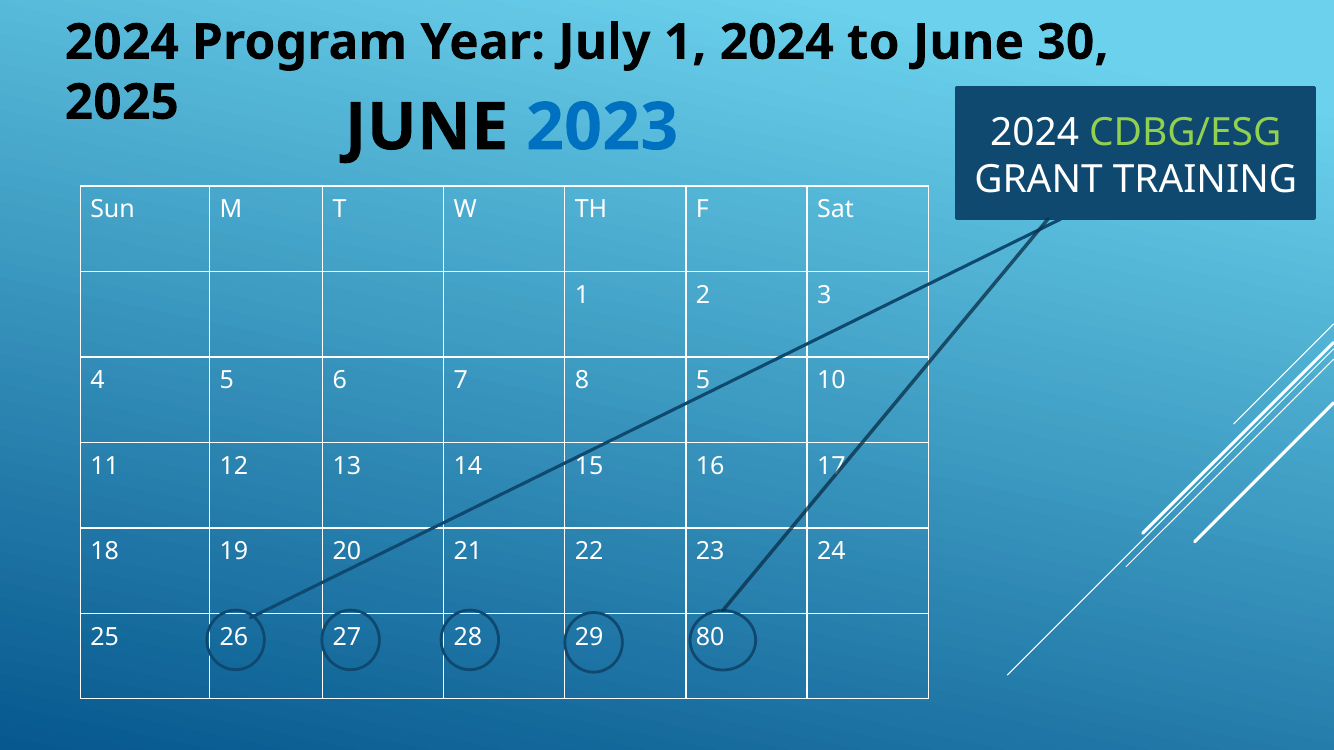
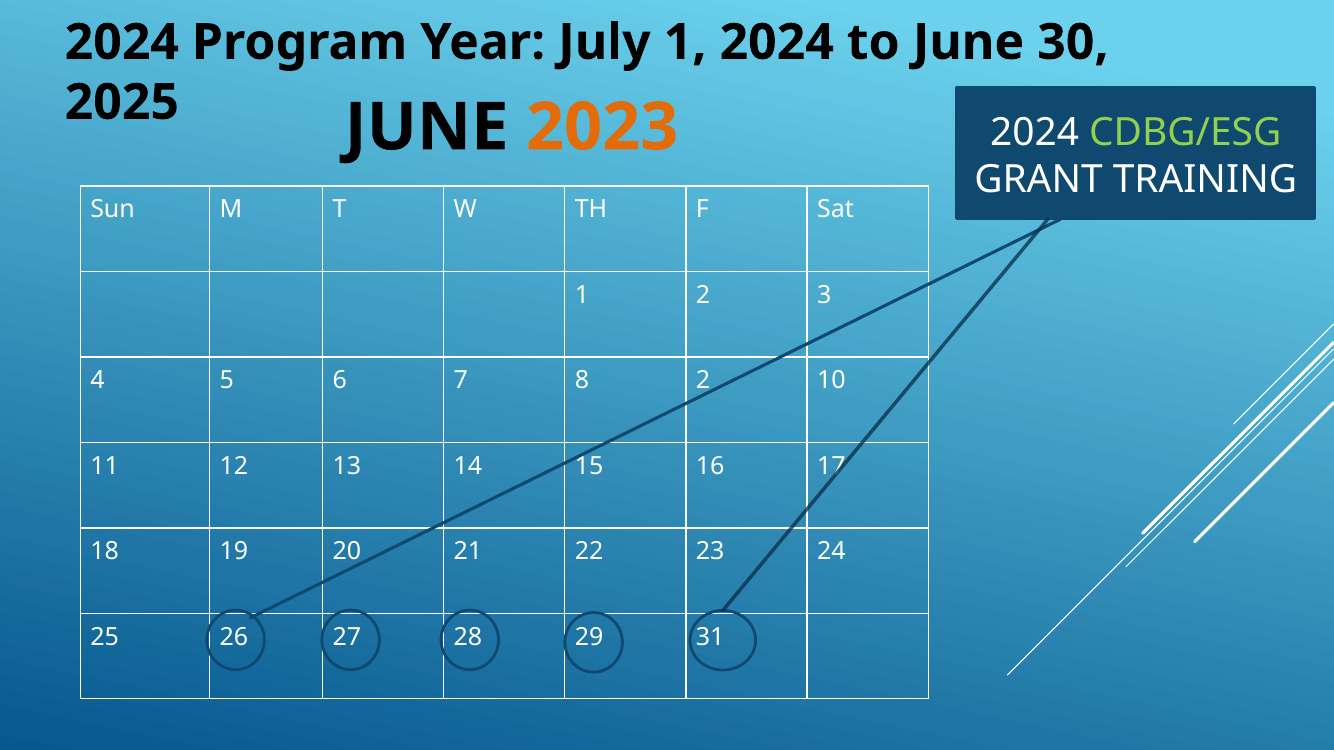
2023 colour: blue -> orange (602, 127)
8 5: 5 -> 2 (703, 381)
80: 80 -> 31 (710, 637)
